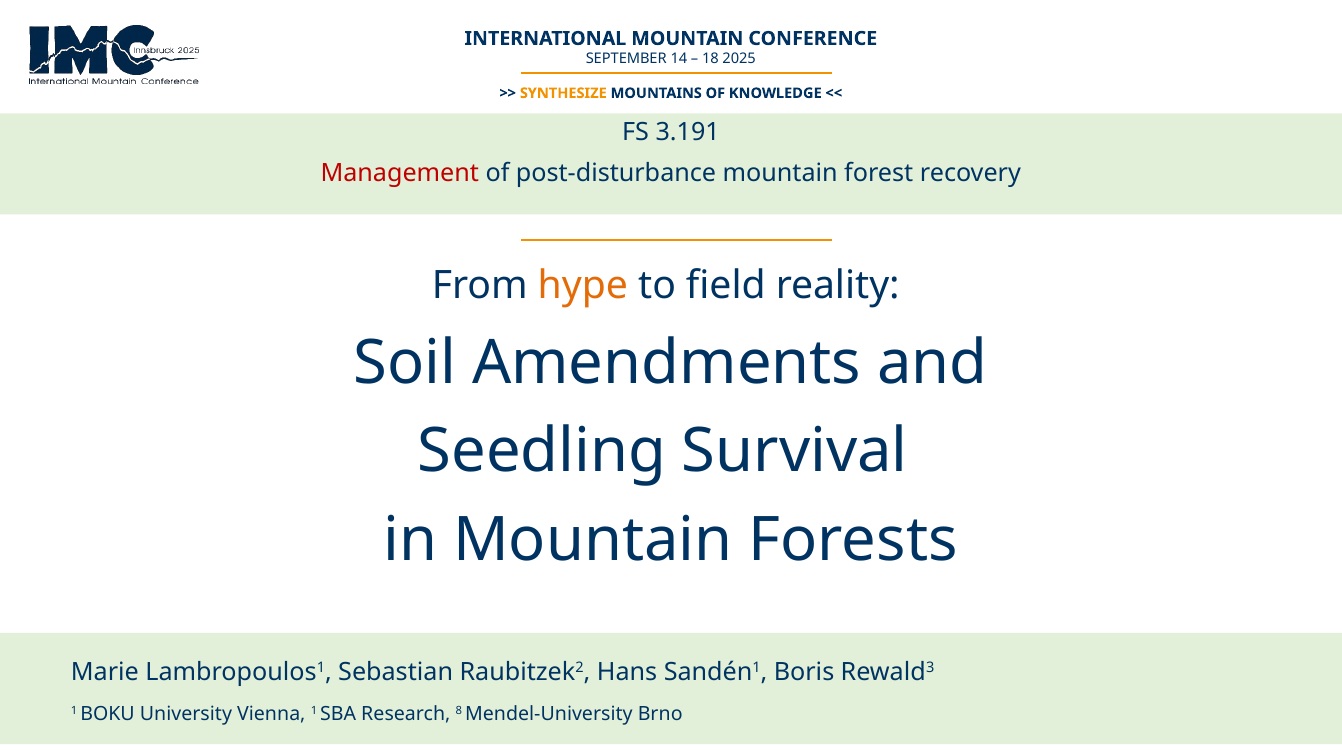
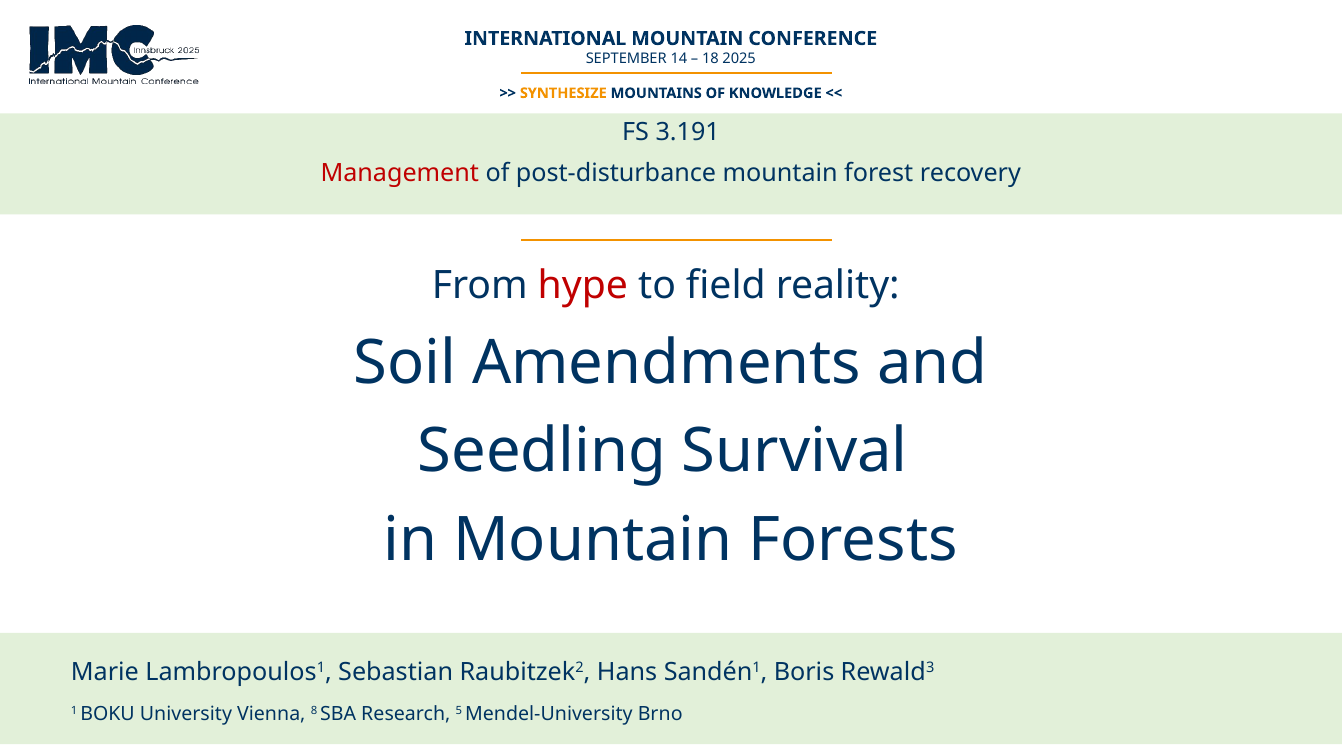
hype colour: orange -> red (583, 286)
Vienna 1: 1 -> 8 (314, 711)
8: 8 -> 5 (459, 711)
